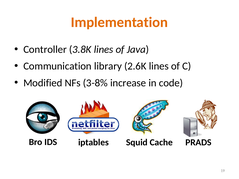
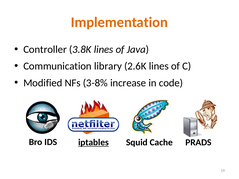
iptables underline: none -> present (93, 143)
